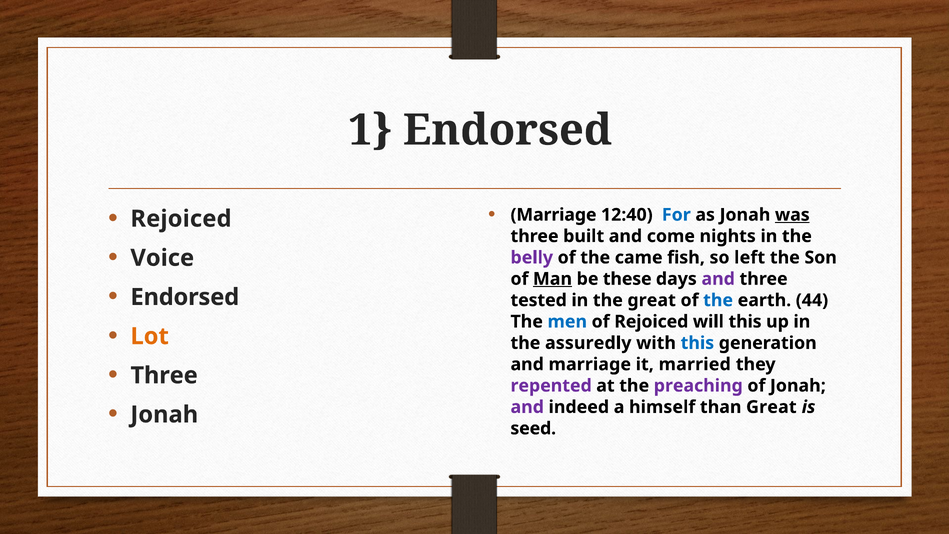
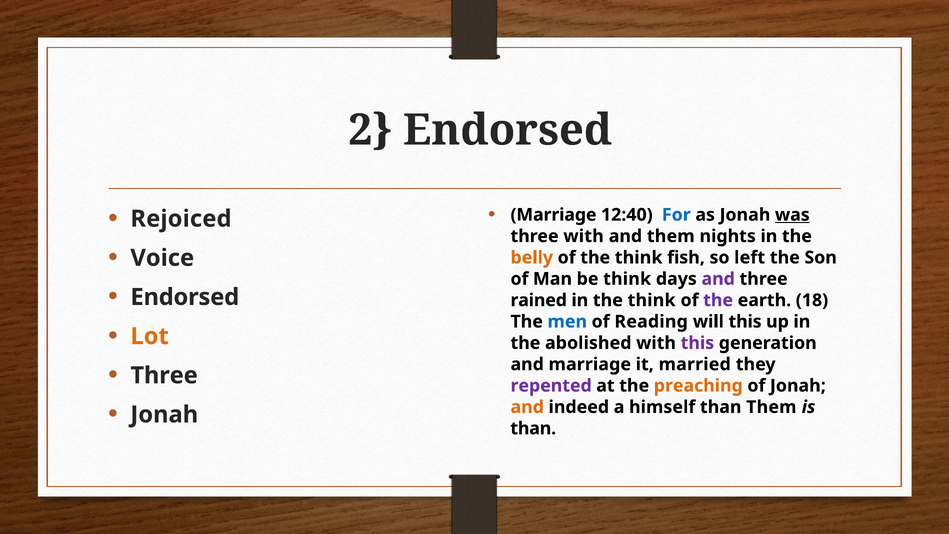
1: 1 -> 2 (370, 130)
three built: built -> with (584, 236)
and come: come -> them (671, 236)
belly colour: purple -> orange (532, 257)
of the came: came -> think (639, 257)
Man underline: present -> none (553, 279)
be these: these -> think (627, 279)
tested: tested -> rained (539, 300)
in the great: great -> think (652, 300)
the colour: blue -> purple (718, 300)
44: 44 -> 18 (812, 300)
of Rejoiced: Rejoiced -> Reading (651, 322)
assuredly: assuredly -> abolished (588, 343)
this colour: blue -> purple (697, 343)
preaching colour: purple -> orange (698, 386)
and colour: purple -> orange (527, 407)
than Great: Great -> Them (771, 407)
seed: seed -> than (533, 428)
